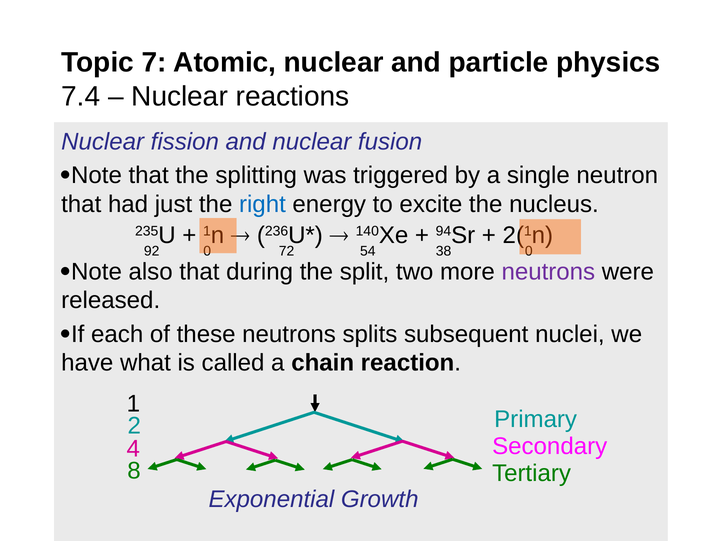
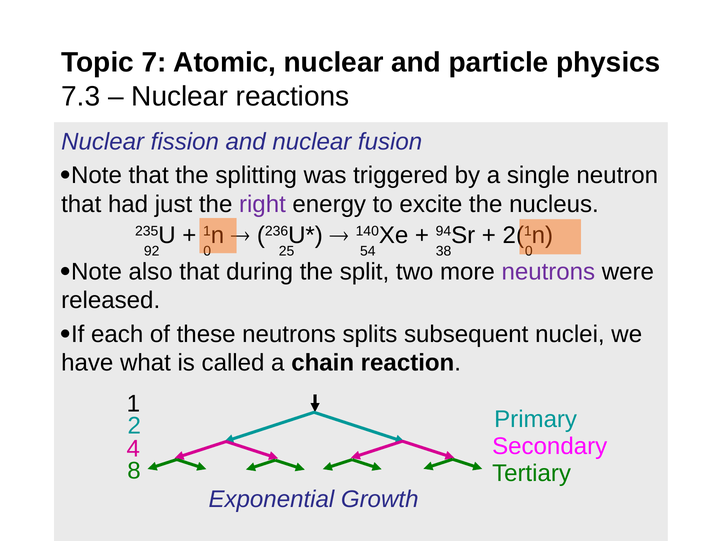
7.4: 7.4 -> 7.3 (81, 96)
right colour: blue -> purple (262, 205)
72: 72 -> 25 (287, 252)
